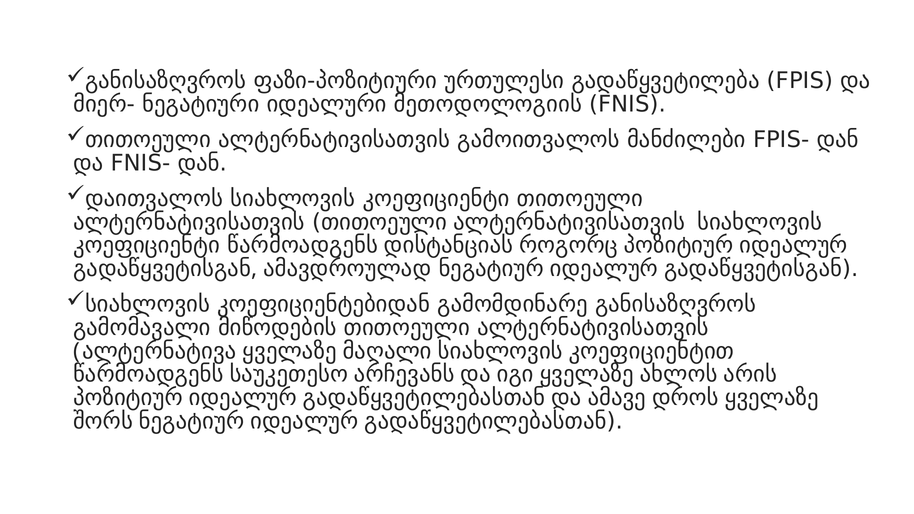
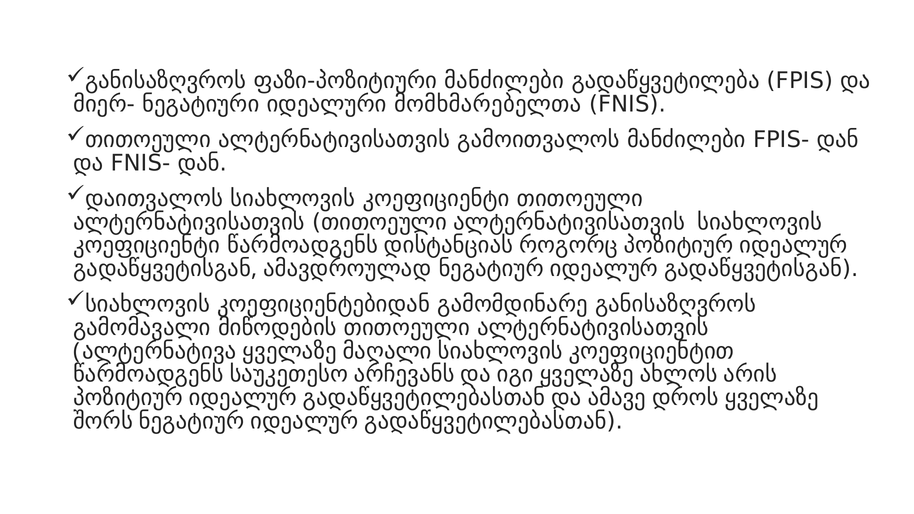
ფაზი-პოზიტიური ურთულესი: ურთულესი -> მანძილები (504, 81)
მეთოდოლოგიის: მეთოდოლოგიის -> მომხმარებელთა (488, 104)
